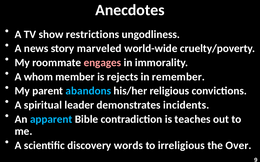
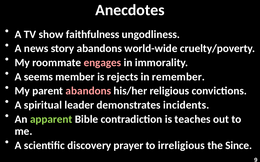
restrictions: restrictions -> faithfulness (93, 34)
story marveled: marveled -> abandons (99, 49)
whom: whom -> seems (38, 77)
abandons colour: light blue -> pink (88, 91)
apparent colour: light blue -> light green (51, 120)
words: words -> prayer (129, 146)
Over: Over -> Since (239, 146)
